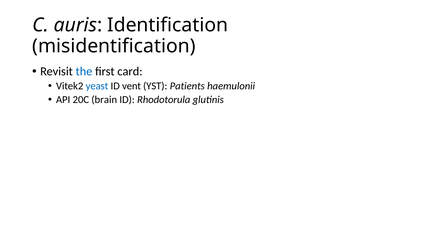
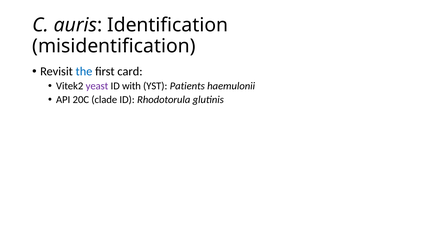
yeast colour: blue -> purple (97, 86)
vent: vent -> with (132, 86)
brain: brain -> clade (104, 100)
